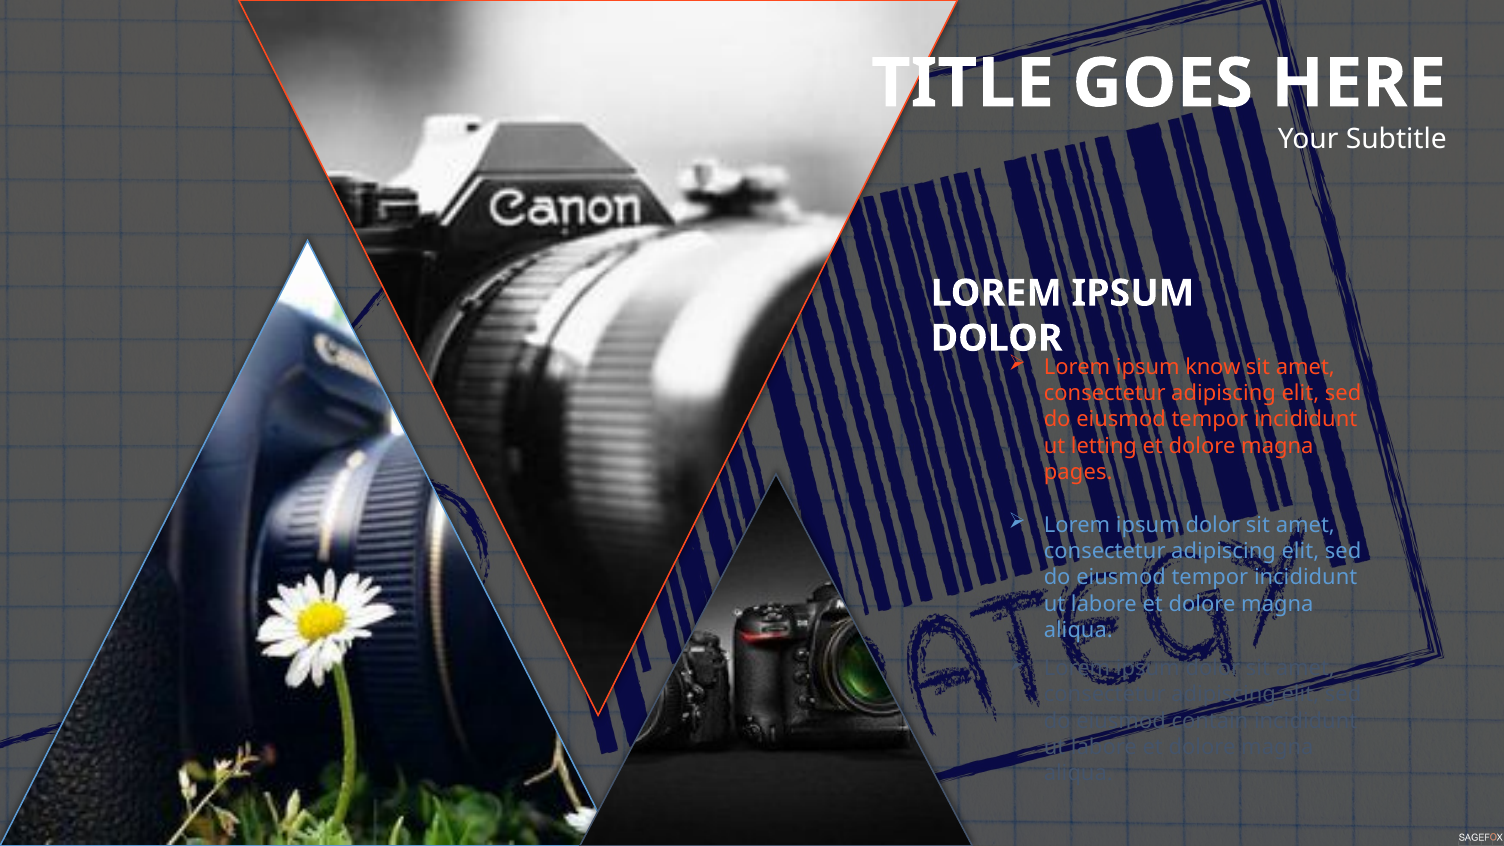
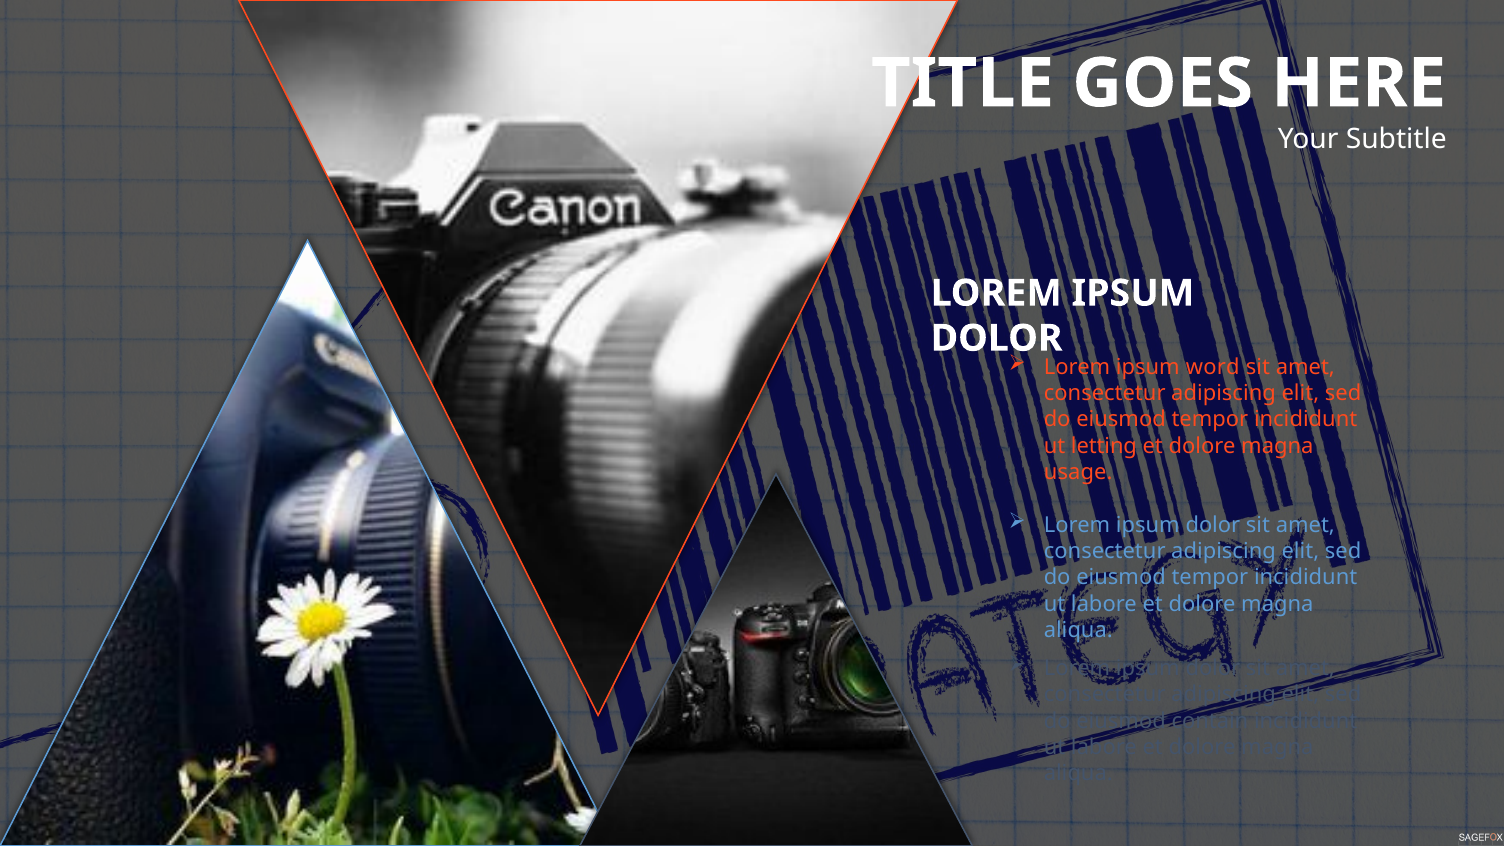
know: know -> word (1213, 367)
pages: pages -> usage (1078, 472)
